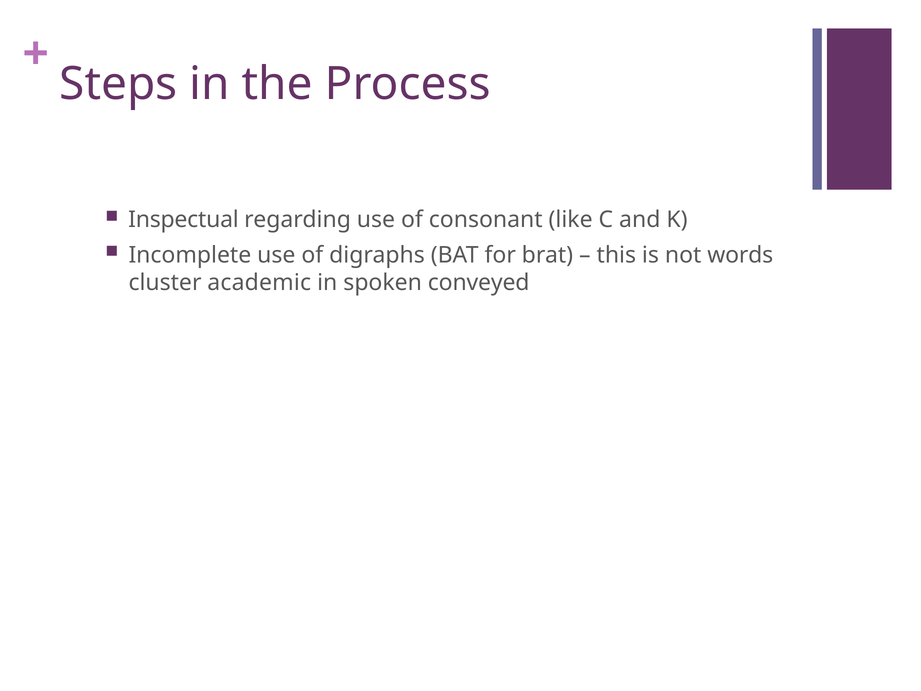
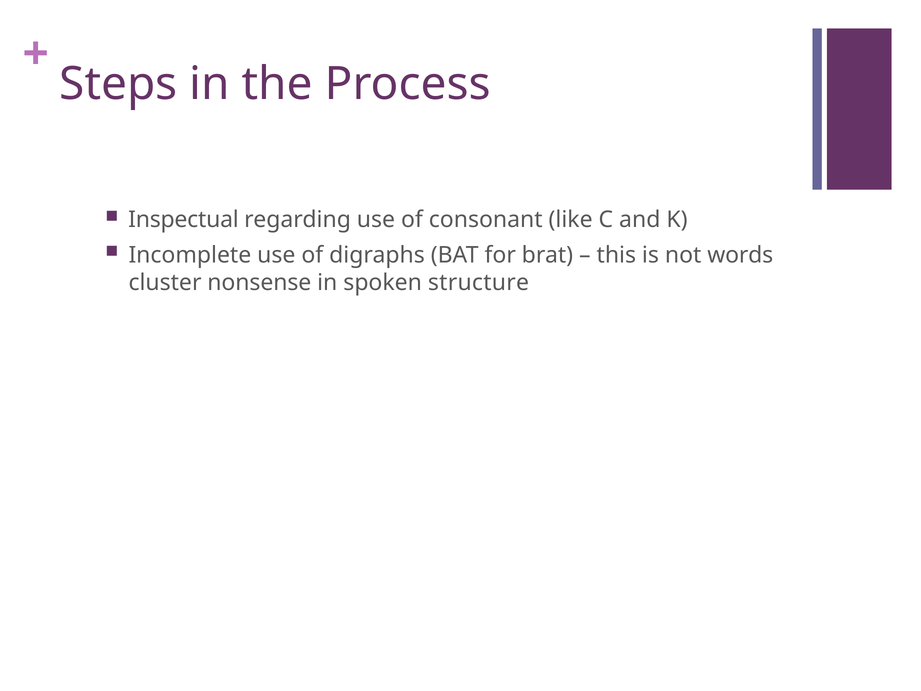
academic: academic -> nonsense (259, 283)
conveyed: conveyed -> structure (478, 283)
